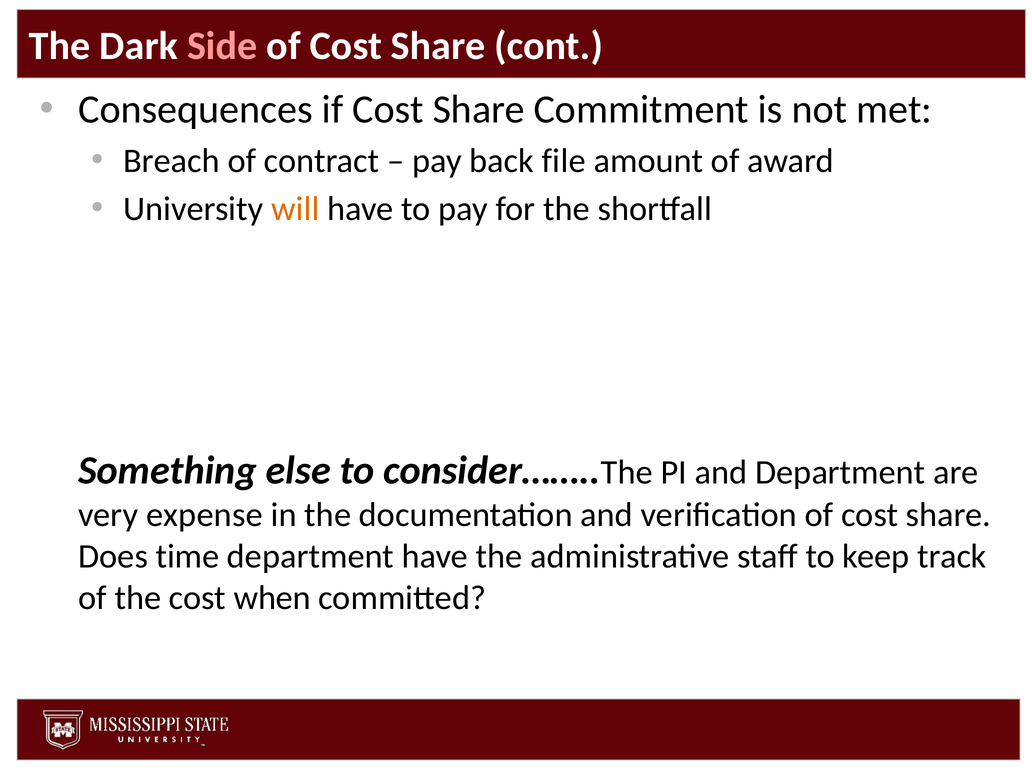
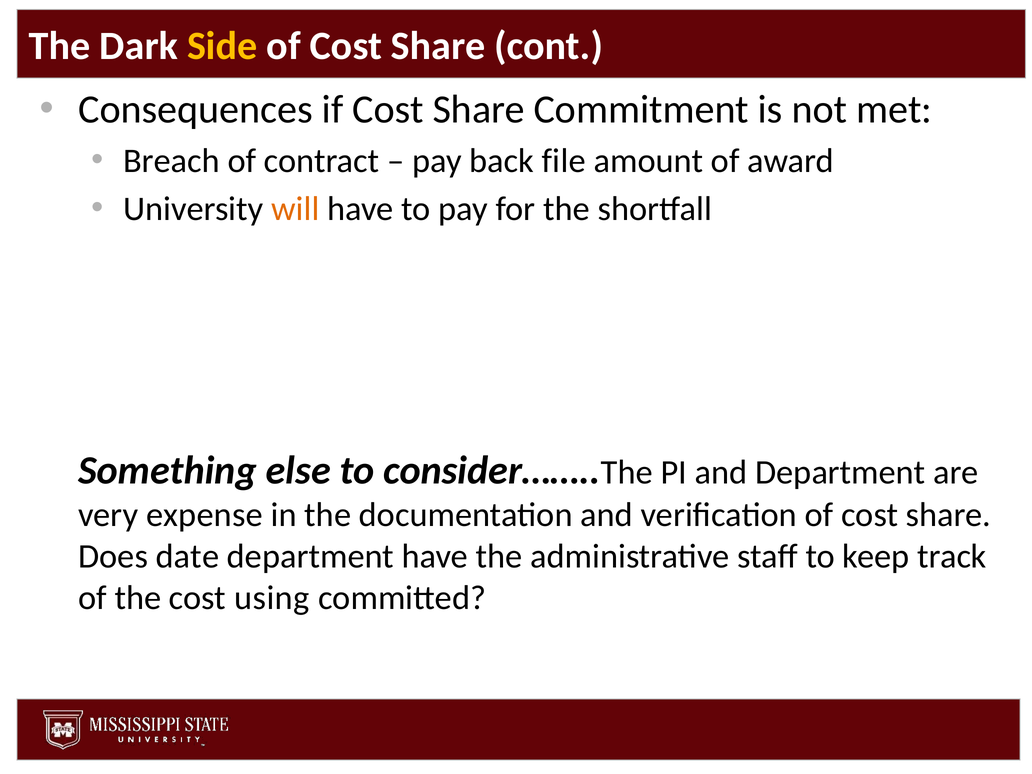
Side colour: pink -> yellow (222, 46)
time: time -> date (187, 556)
when: when -> using (272, 598)
